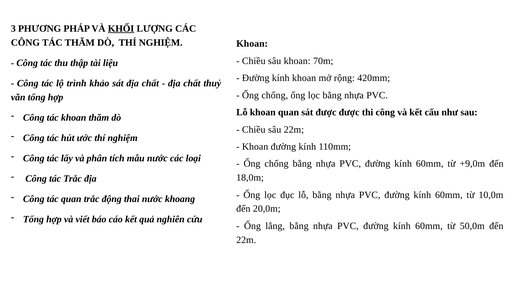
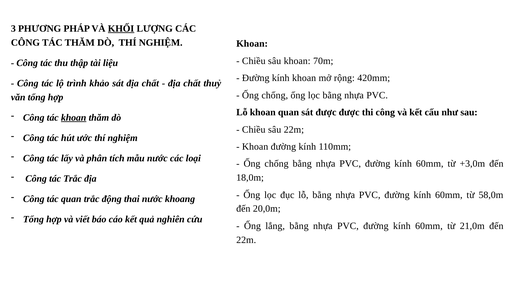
khoan underline: none -> present (74, 117)
+9,0m: +9,0m -> +3,0m (472, 164)
10,0m: 10,0m -> 58,0m (491, 195)
50,0m: 50,0m -> 21,0m (472, 226)
